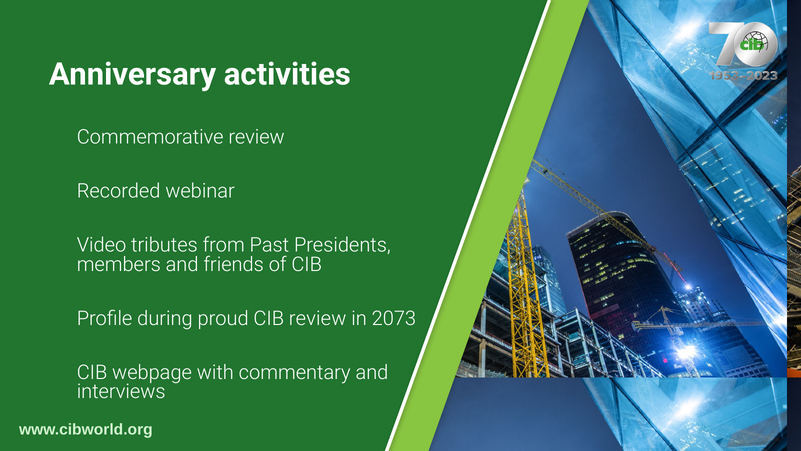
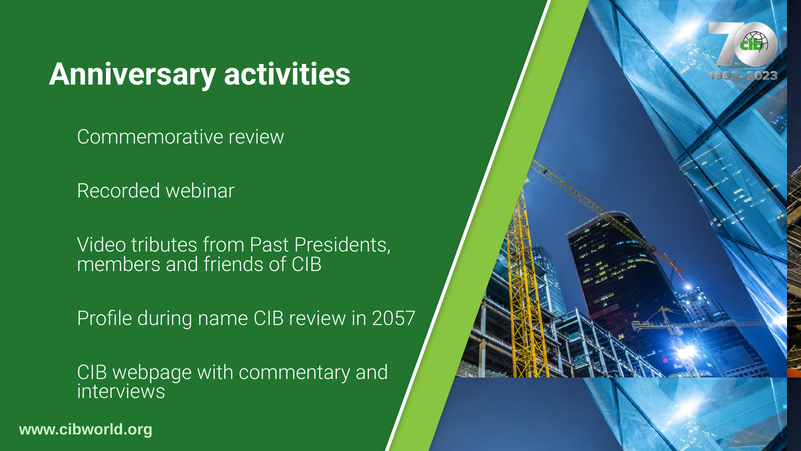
proud: proud -> name (223, 318)
2073: 2073 -> 2057 (394, 318)
